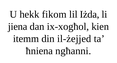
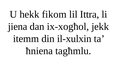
Iżda: Iżda -> Ittra (90, 14)
kien: kien -> jekk (100, 27)
il-żejjed: il-żejjed -> il-xulxin (74, 39)
ngħanni: ngħanni -> tagħmlu (73, 51)
